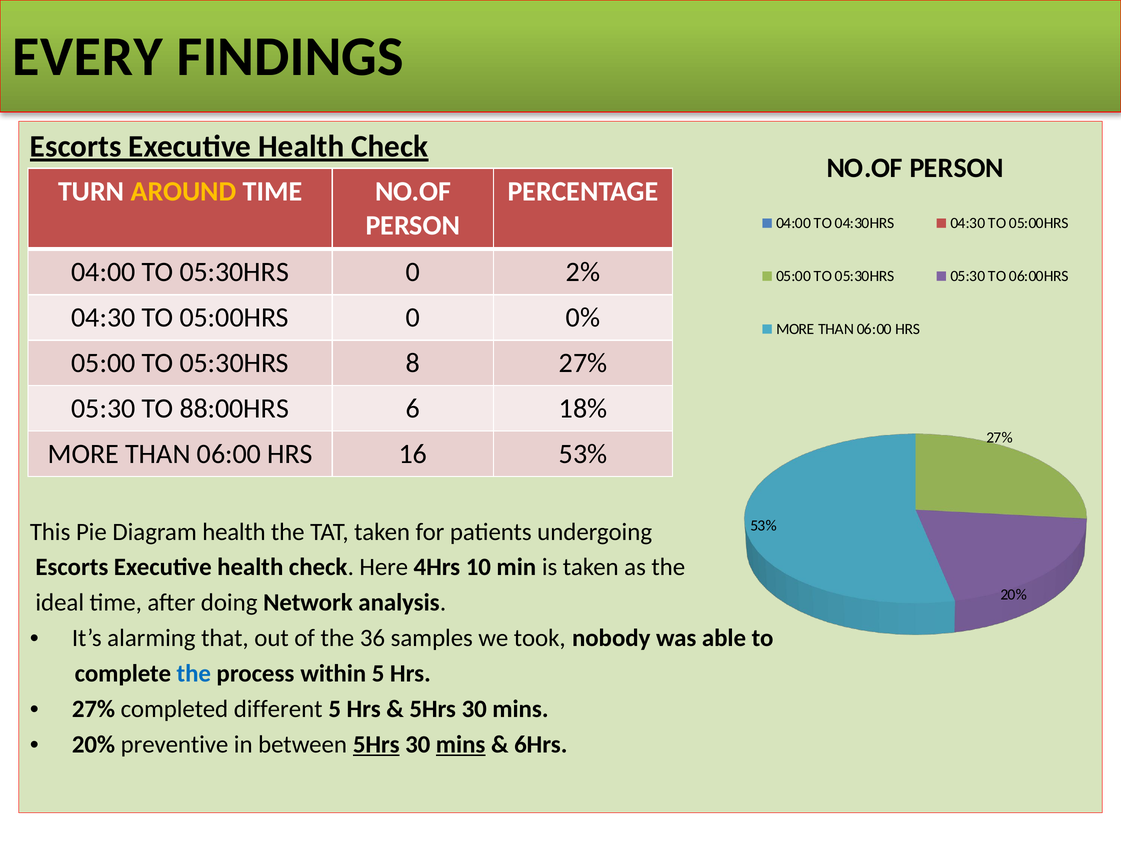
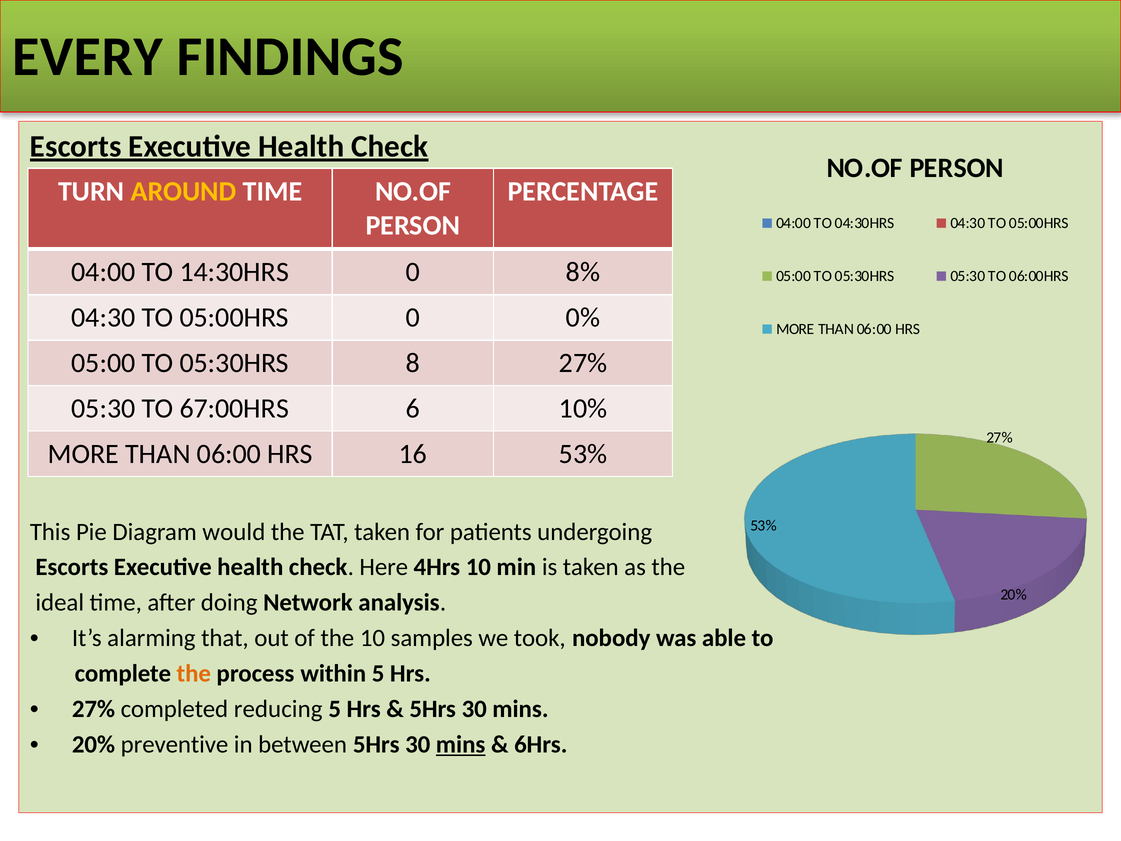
04:00 TO 05:30HRS: 05:30HRS -> 14:30HRS (234, 272)
2%: 2% -> 8% (583, 272)
88:00HRS: 88:00HRS -> 67:00HRS (234, 409)
18%: 18% -> 10% (583, 409)
Diagram health: health -> would (234, 532)
the 36: 36 -> 10 (372, 638)
the colour: blue -> orange (194, 673)
different: different -> reducing (278, 709)
5Hrs underline: present -> none (376, 744)
